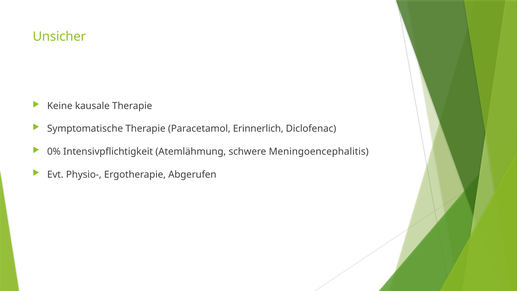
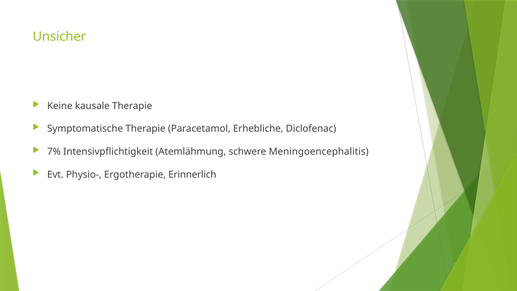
Erinnerlich: Erinnerlich -> Erhebliche (258, 129)
0%: 0% -> 7% (54, 152)
Abgerufen: Abgerufen -> Erinnerlich (192, 174)
